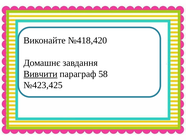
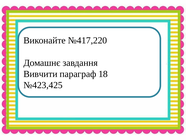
№418,420: №418,420 -> №417,220 (87, 40)
Вивчити underline: present -> none (40, 74)
58: 58 -> 18 (103, 74)
